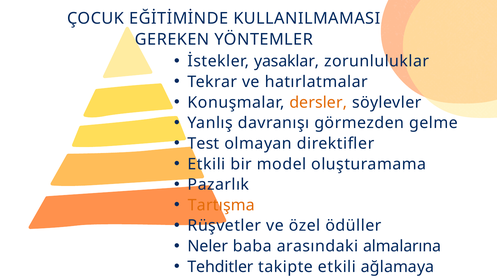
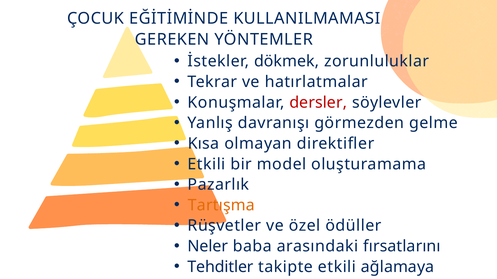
yasaklar: yasaklar -> dökmek (287, 61)
dersler colour: orange -> red (318, 103)
Test: Test -> Kısa (203, 144)
almalarına: almalarına -> fırsatlarını (402, 247)
